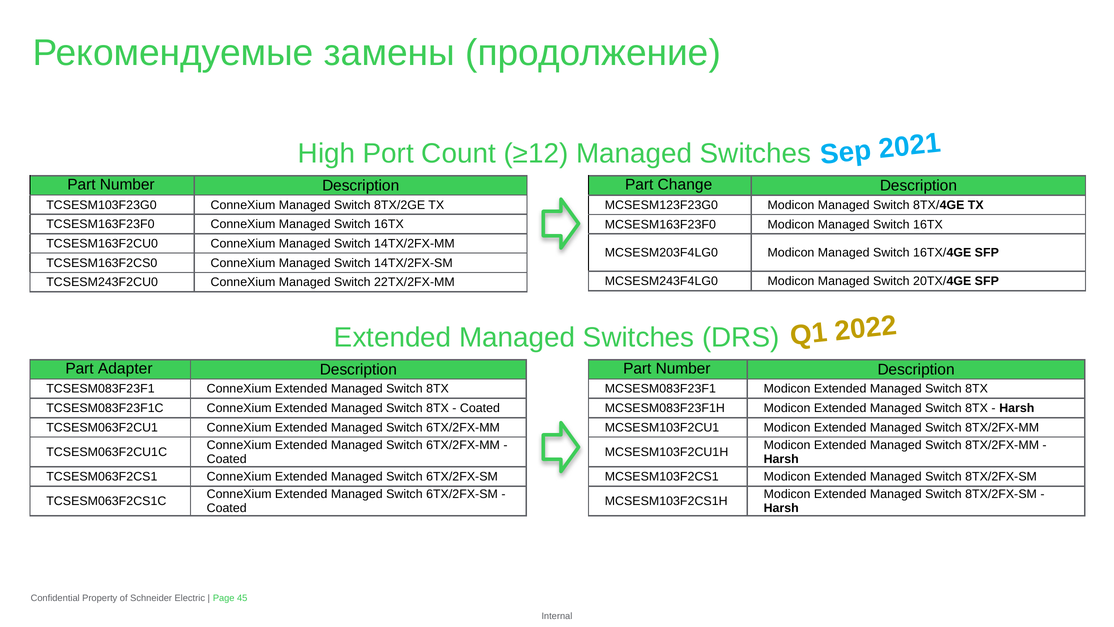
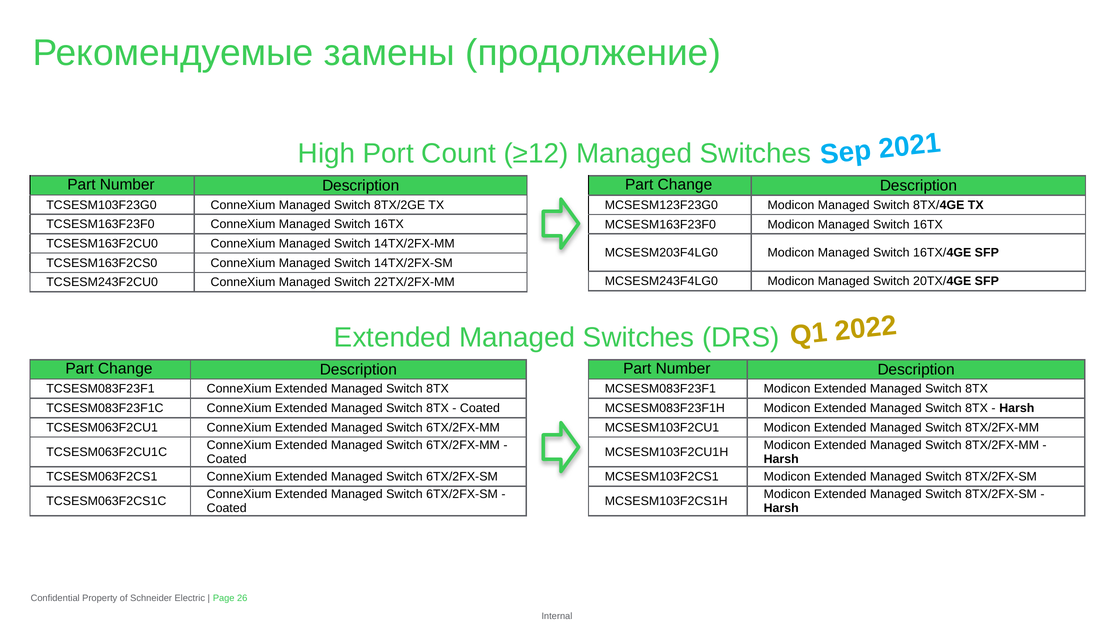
Adapter: Adapter -> Change (125, 368)
45: 45 -> 26 (242, 598)
